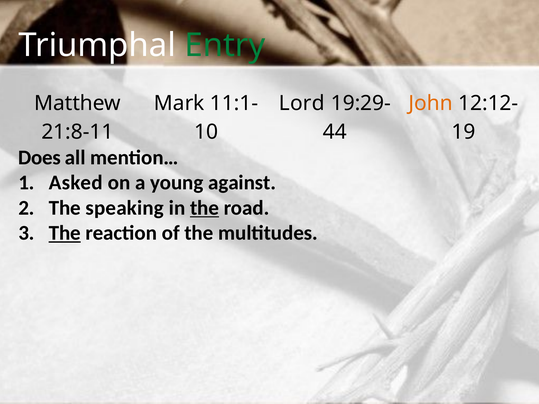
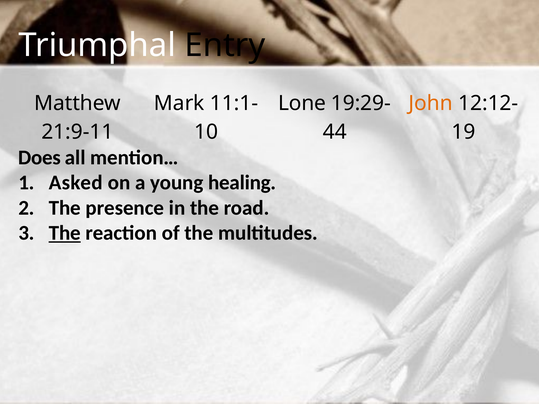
Entry colour: green -> black (225, 45)
Lord: Lord -> Lone (302, 103)
21:8-11: 21:8-11 -> 21:9-11 (77, 132)
against: against -> healing (242, 183)
speaking: speaking -> presence (125, 208)
the underline: present -> none (205, 208)
